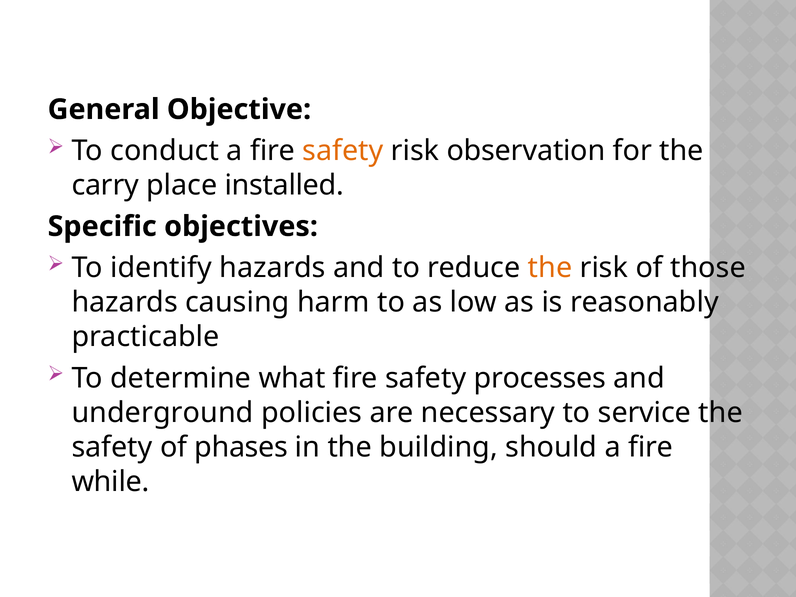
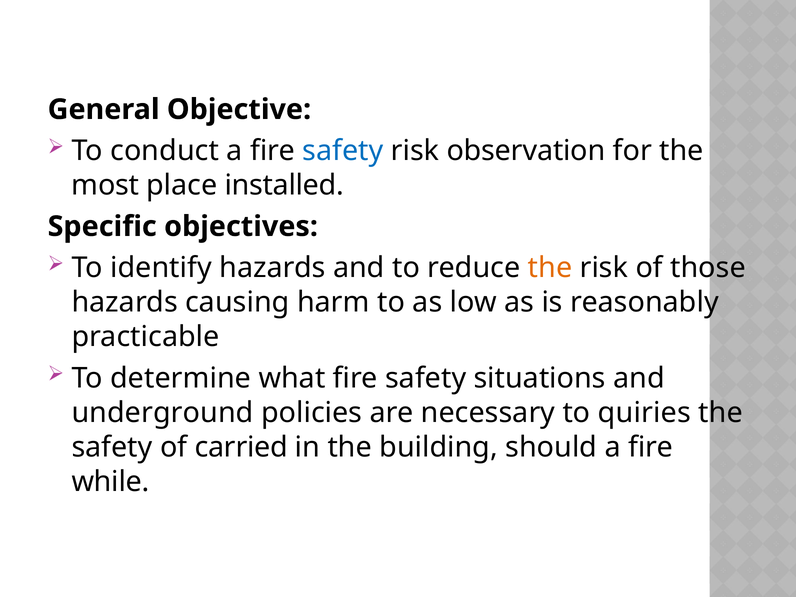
safety colour: orange -> blue (343, 151)
carry: carry -> most (105, 185)
processes: processes -> situations (540, 378)
service: service -> quiries (644, 413)
phases: phases -> carried (241, 447)
